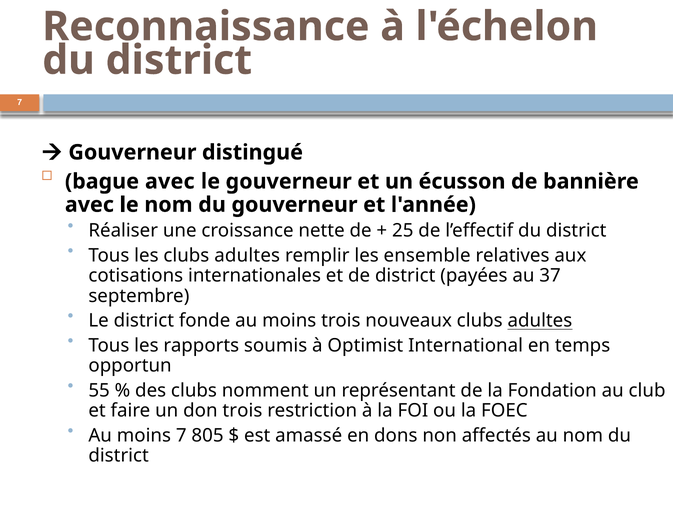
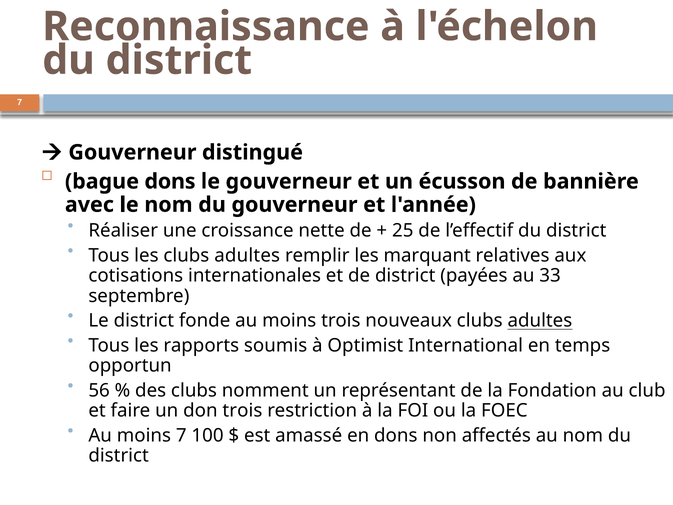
bague avec: avec -> dons (170, 181)
ensemble: ensemble -> marquant (427, 255)
37: 37 -> 33 (550, 276)
55: 55 -> 56 (99, 390)
805: 805 -> 100 (208, 435)
